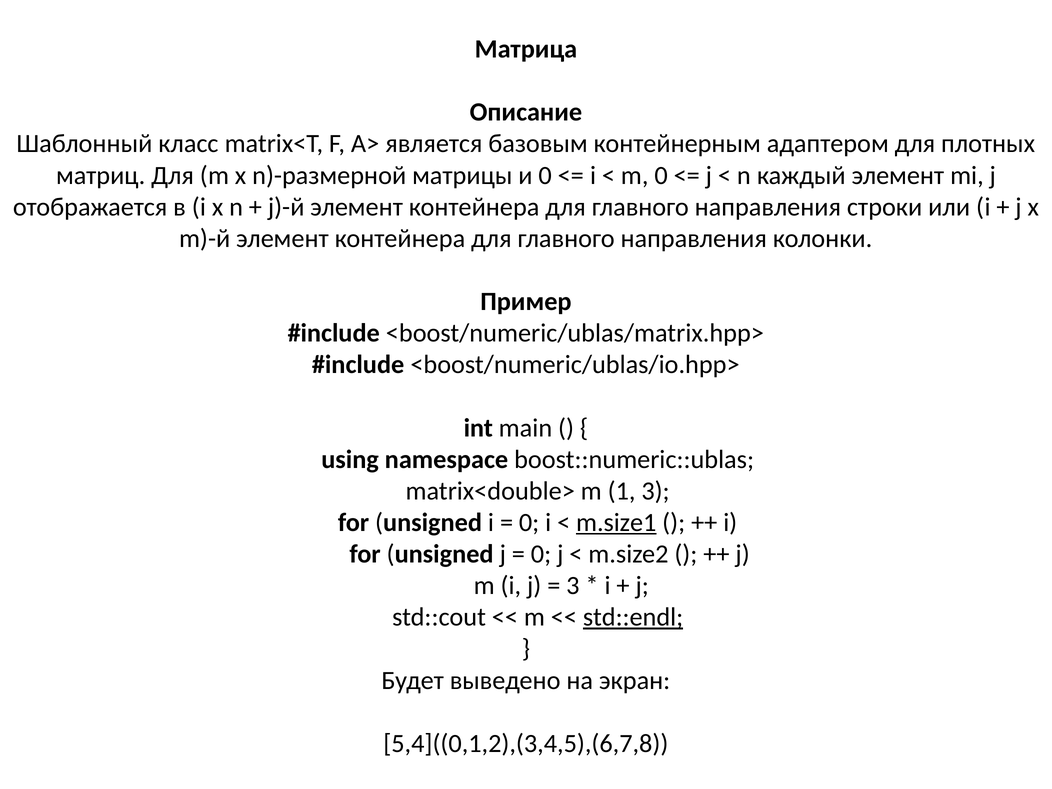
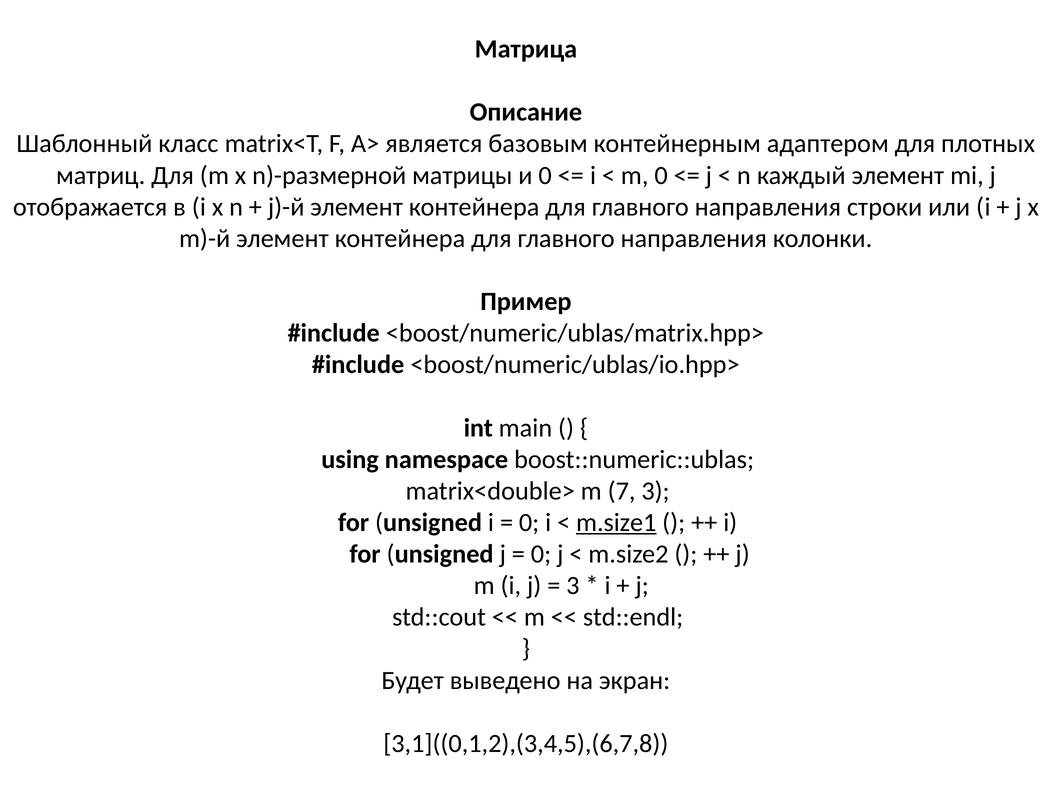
1: 1 -> 7 (622, 491)
std::endl underline: present -> none (633, 617)
5,4]((0,1,2),(3,4,5),(6,7,8: 5,4]((0,1,2),(3,4,5),(6,7,8 -> 3,1]((0,1,2),(3,4,5),(6,7,8 (526, 743)
